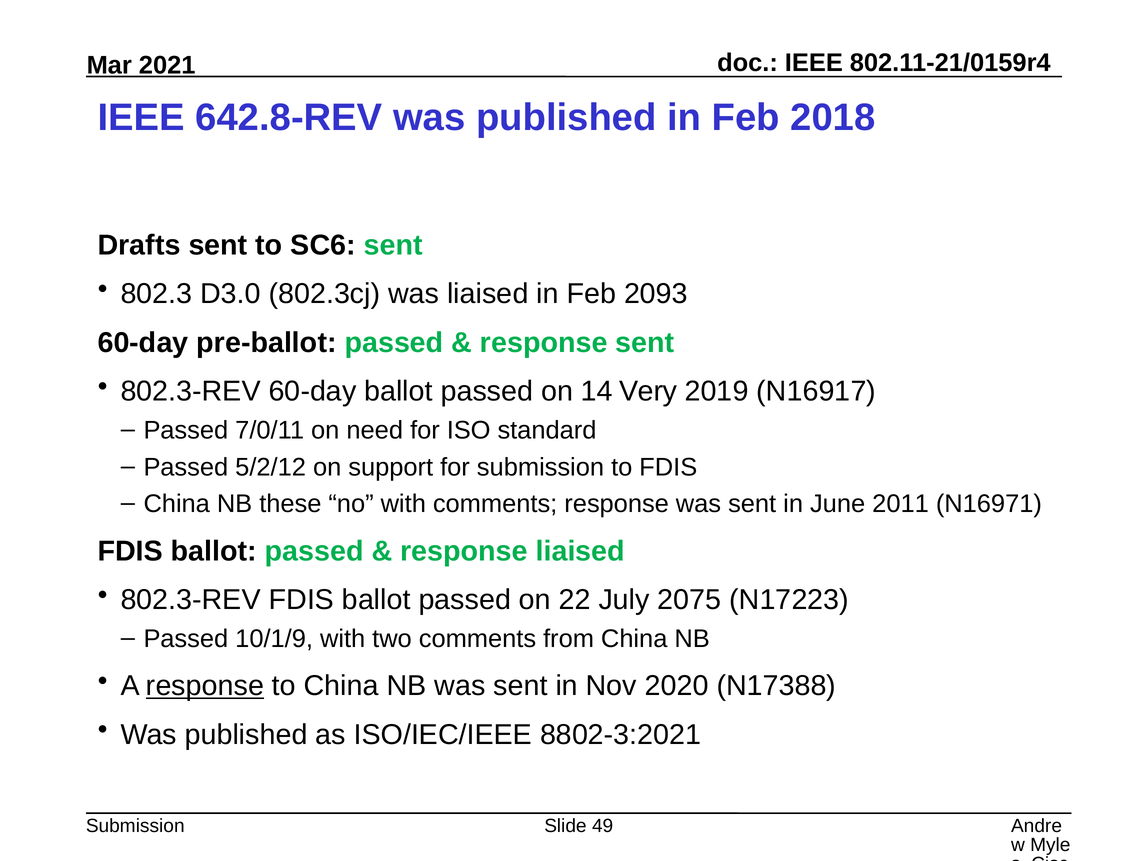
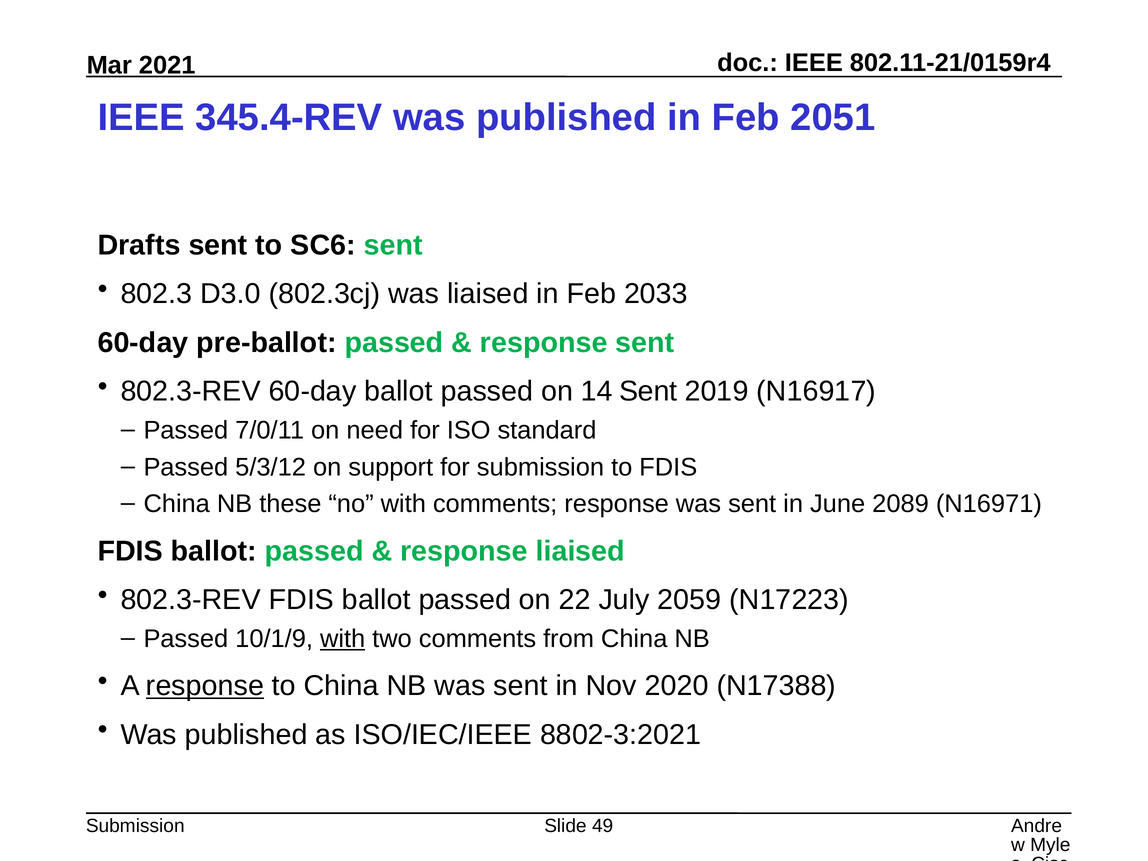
642.8-REV: 642.8-REV -> 345.4-REV (289, 118)
2018: 2018 -> 2051 (833, 118)
2093: 2093 -> 2033 (656, 294)
14 Very: Very -> Sent (648, 391)
5/2/12: 5/2/12 -> 5/3/12 (271, 467)
2011: 2011 -> 2089 (901, 504)
2075: 2075 -> 2059 (689, 600)
with underline: none -> present (343, 639)
